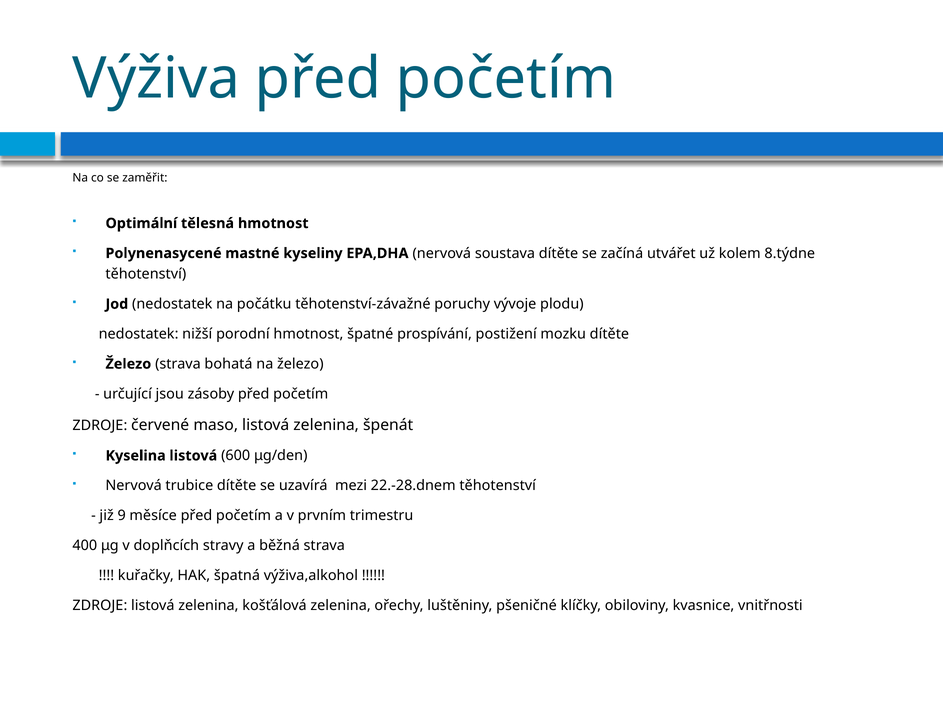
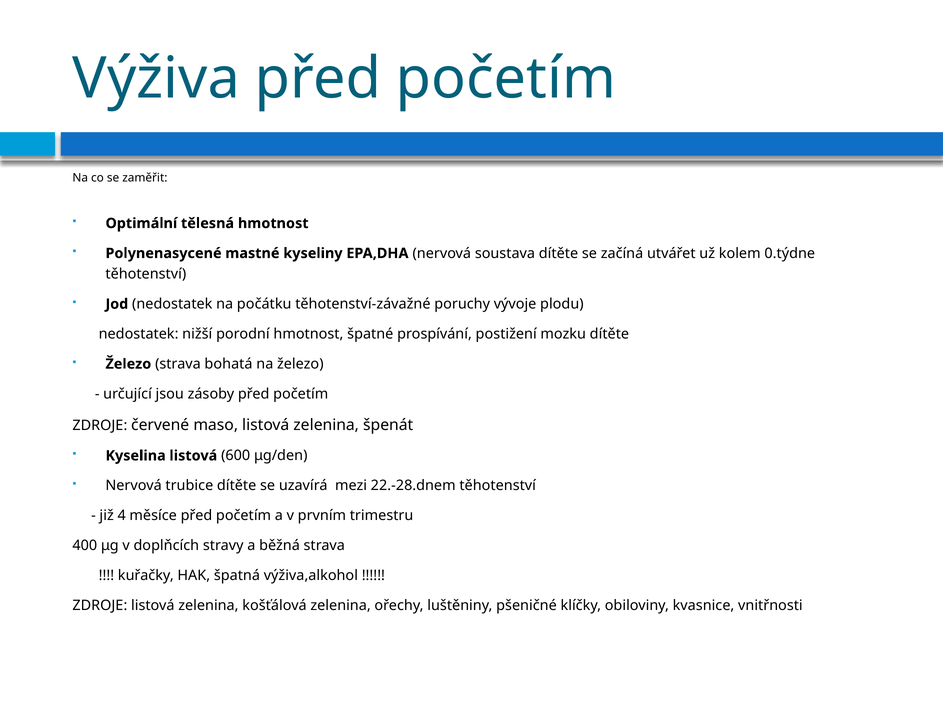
8.týdne: 8.týdne -> 0.týdne (790, 253)
9: 9 -> 4 (122, 515)
